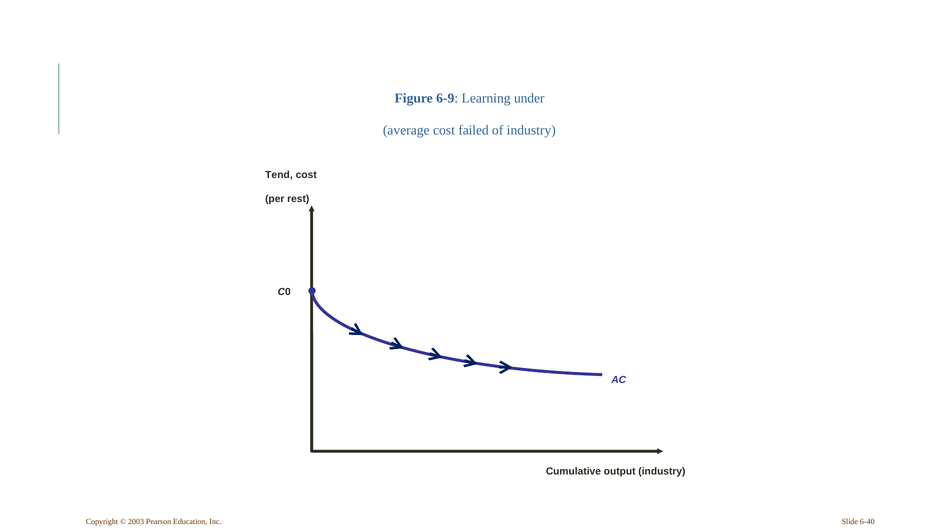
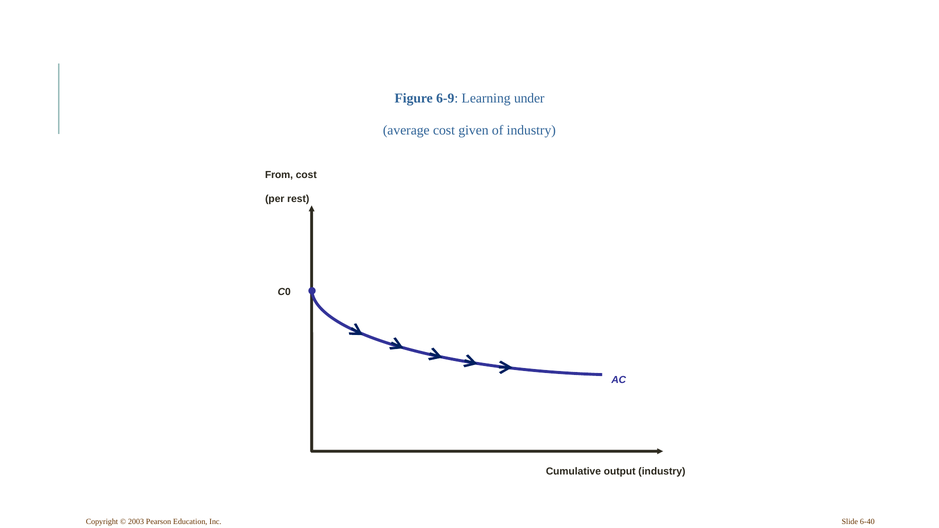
failed: failed -> given (474, 130)
Tend: Tend -> From (279, 175)
